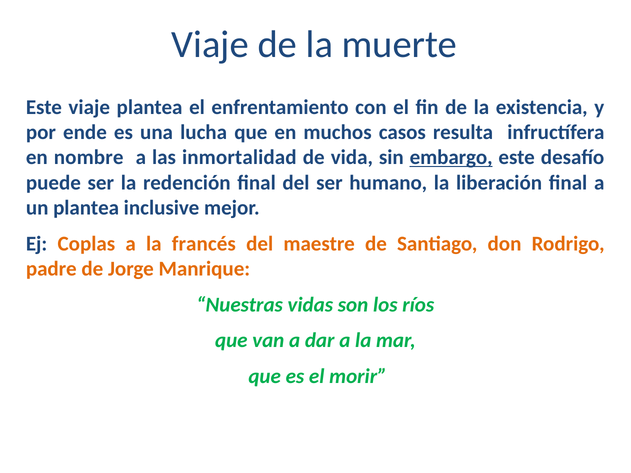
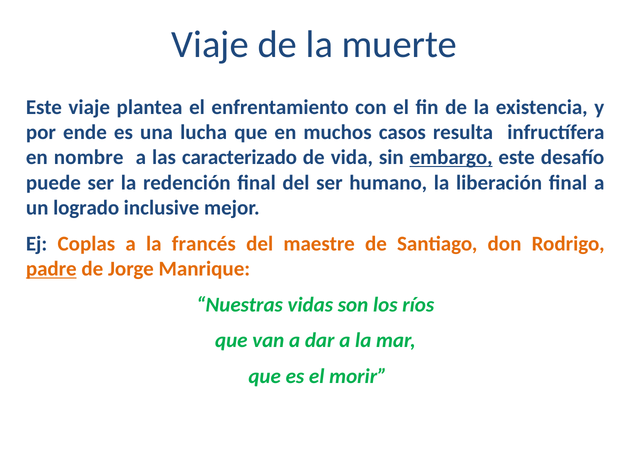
inmortalidad: inmortalidad -> caracterizado (239, 158)
un plantea: plantea -> logrado (86, 208)
padre underline: none -> present (51, 269)
